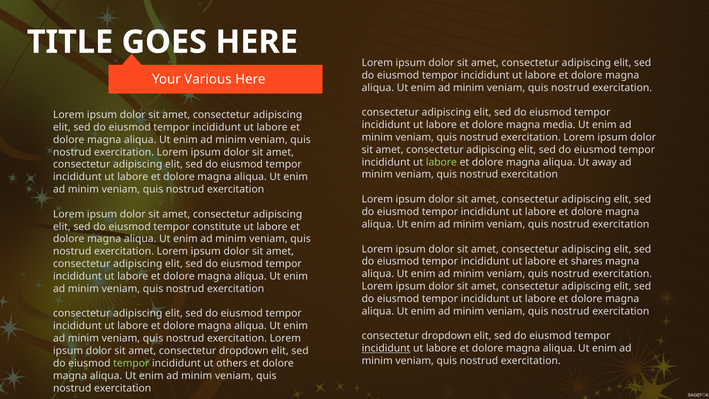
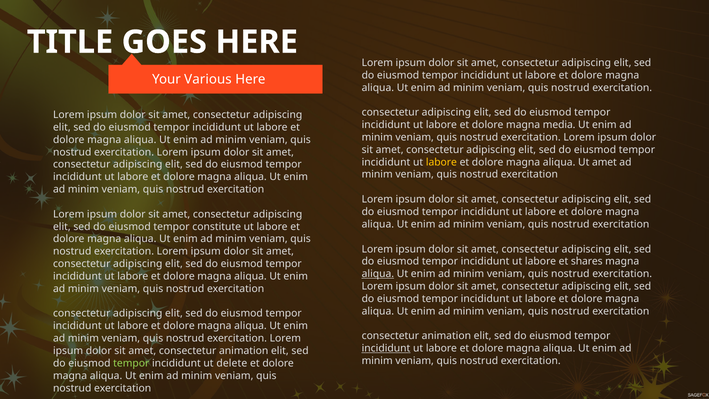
labore colour: light green -> yellow (441, 162)
Ut away: away -> amet (604, 162)
aliqua underline: none -> present (378, 274)
dropdown: dropdown -> animation (446, 336)
amet consectetur dropdown: dropdown -> animation (244, 351)
others: others -> delete (232, 363)
